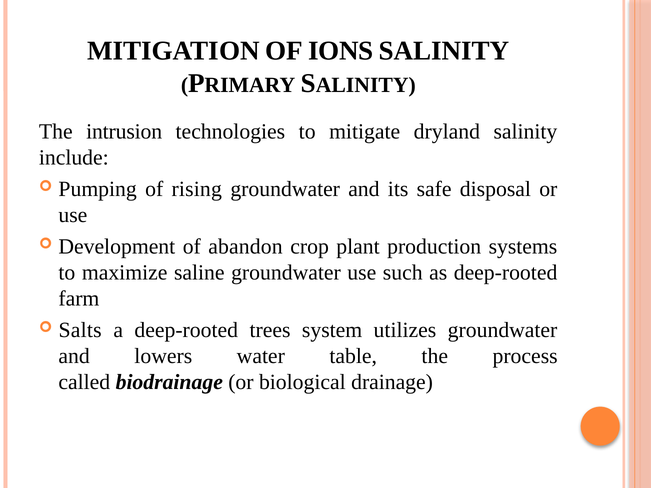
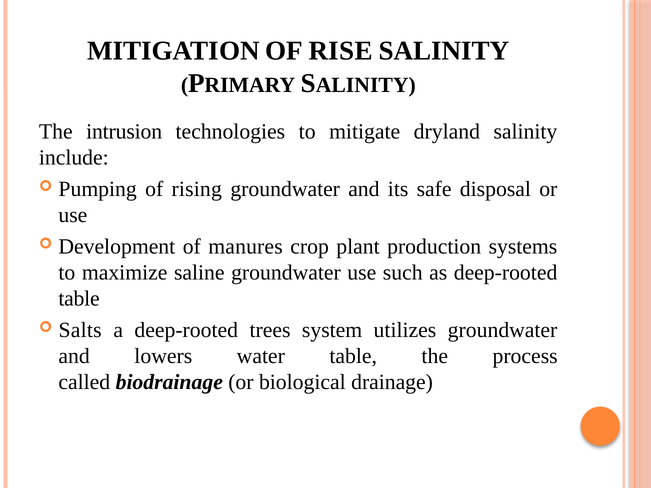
IONS: IONS -> RISE (341, 51)
abandon: abandon -> manures (246, 247)
farm: farm -> table (79, 299)
